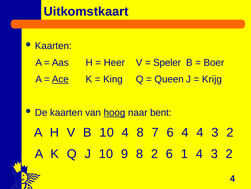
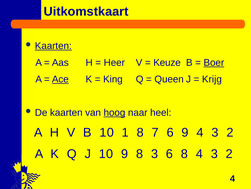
Kaarten underline: none -> present (53, 46)
Speler: Speler -> Keuze (167, 62)
Boer underline: none -> present (214, 62)
bent: bent -> heel (161, 112)
10 4: 4 -> 1 (125, 132)
6 4: 4 -> 9 (185, 132)
8 2: 2 -> 3 (155, 153)
6 1: 1 -> 8 (184, 153)
